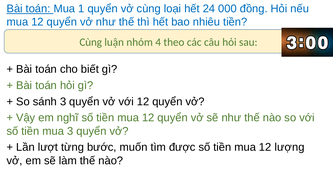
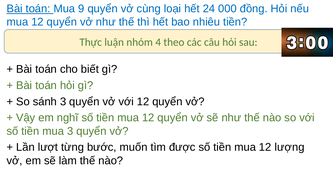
1: 1 -> 9 (81, 9)
Cùng: Cùng -> Thực (91, 42)
